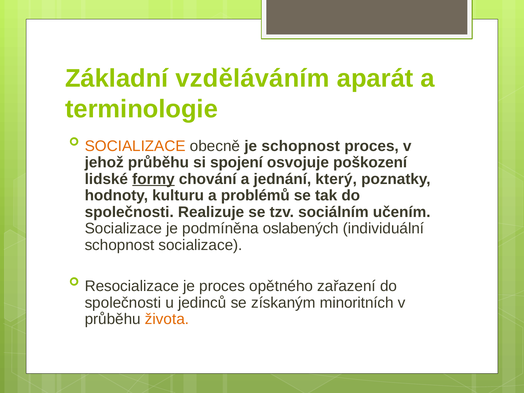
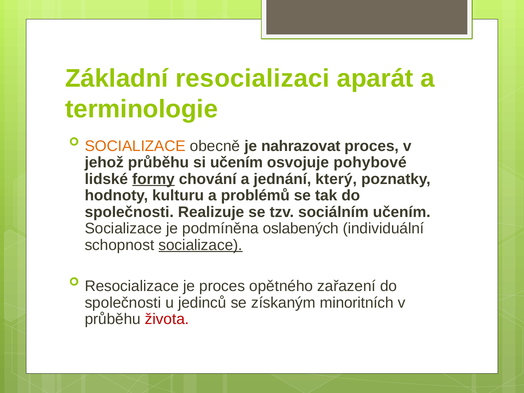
vzděláváním: vzděláváním -> resocializaci (252, 79)
je schopnost: schopnost -> nahrazovat (301, 146)
si spojení: spojení -> učením (237, 163)
poškození: poškození -> pohybové (370, 163)
socializace underline: none -> present (201, 245)
života colour: orange -> red (167, 319)
